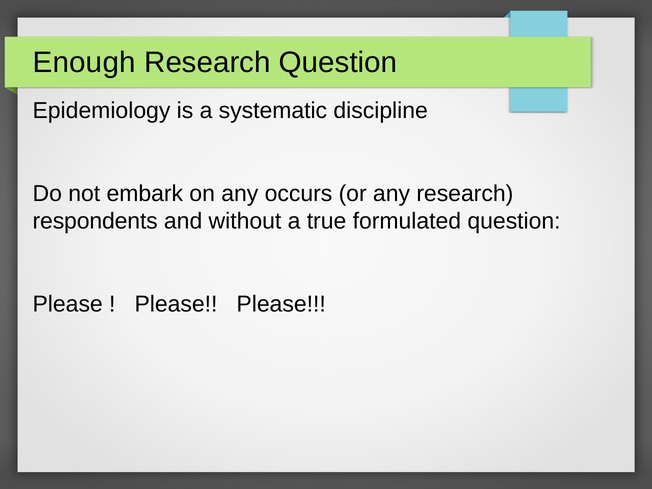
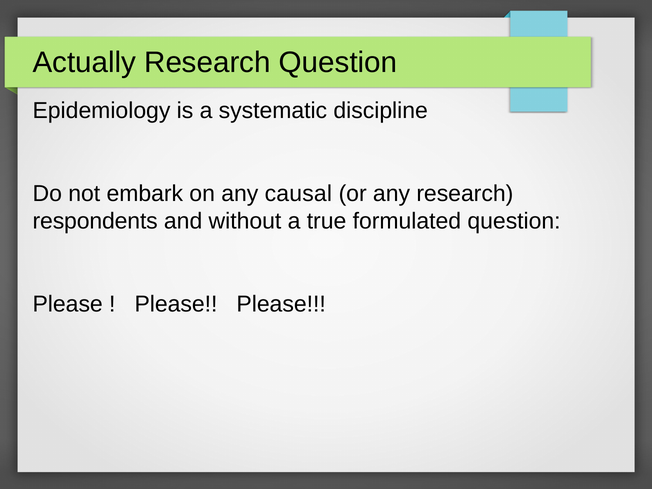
Enough: Enough -> Actually (84, 63)
occurs: occurs -> causal (298, 194)
